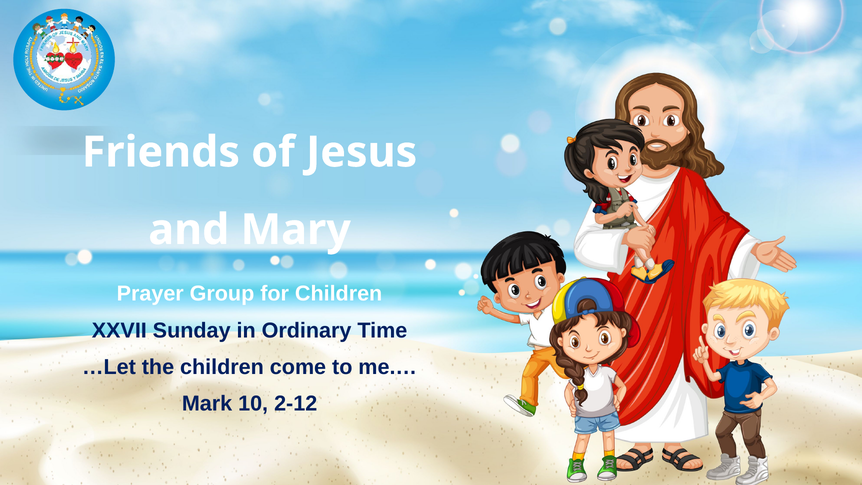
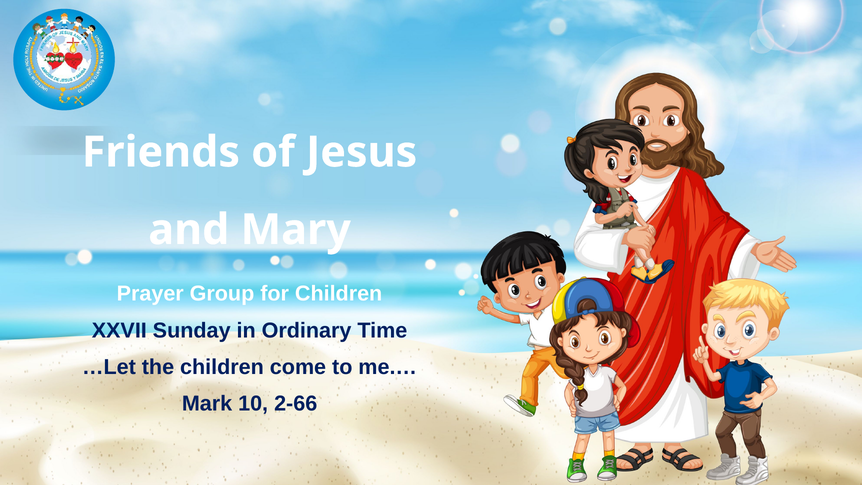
2-12: 2-12 -> 2-66 (296, 404)
